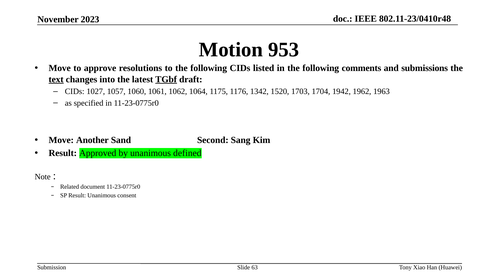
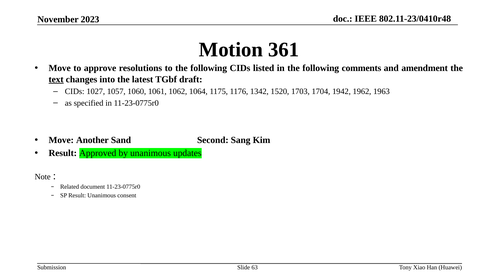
953: 953 -> 361 (284, 50)
submissions: submissions -> amendment (425, 68)
TGbf underline: present -> none (166, 79)
defined: defined -> updates (187, 153)
